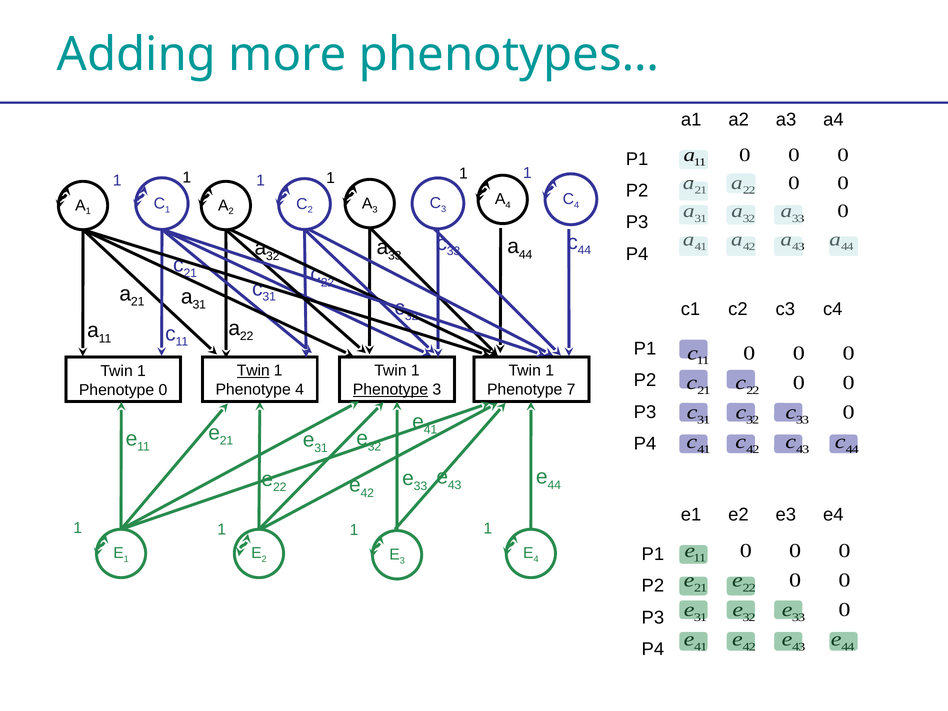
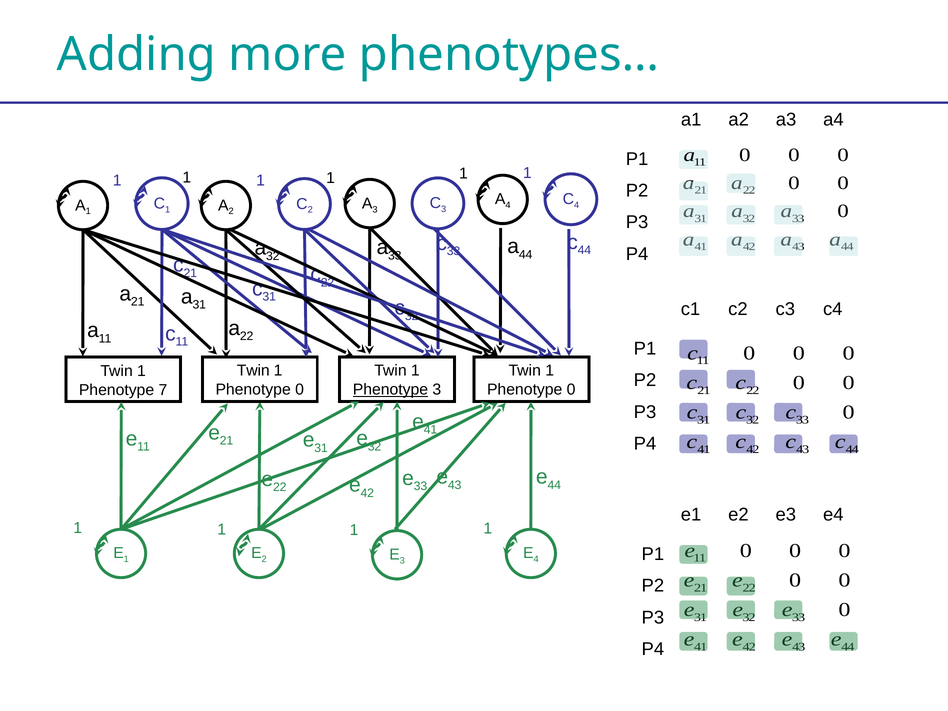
Twin underline: present -> none (253, 371)
4: 4 -> 0 (300, 390)
7: 7 -> 0 (571, 390)
Phenotype 0: 0 -> 7 (163, 390)
